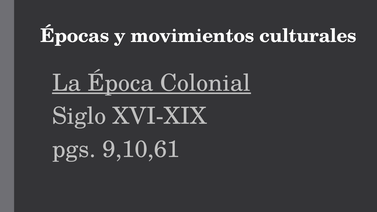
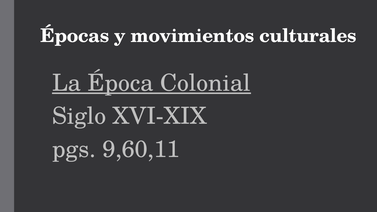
9,10,61: 9,10,61 -> 9,60,11 (141, 149)
